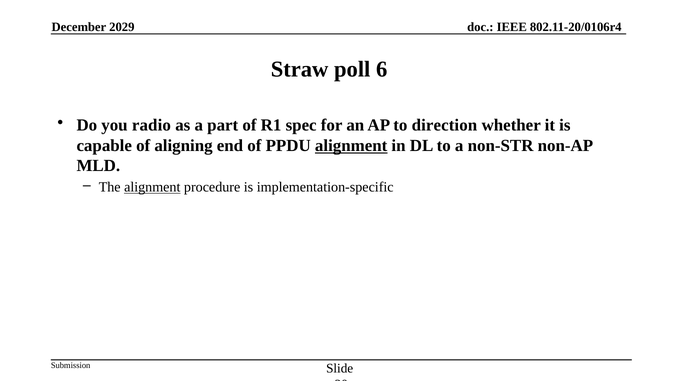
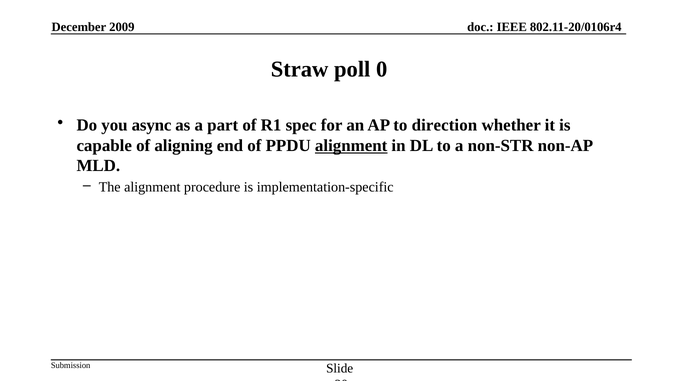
2029: 2029 -> 2009 (122, 27)
6: 6 -> 0 (382, 69)
radio: radio -> async (152, 125)
alignment underline: present -> none (152, 187)
